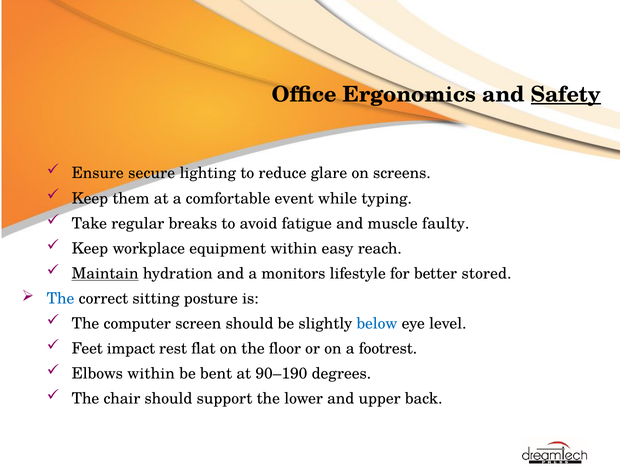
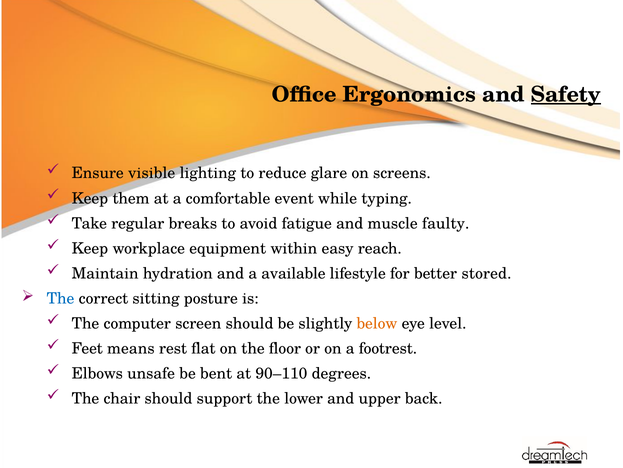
secure: secure -> visible (152, 173)
Maintain underline: present -> none (105, 273)
monitors: monitors -> available (293, 273)
below colour: blue -> orange (377, 323)
impact: impact -> means (131, 348)
Elbows within: within -> unsafe (151, 373)
90–190: 90–190 -> 90–110 (281, 373)
